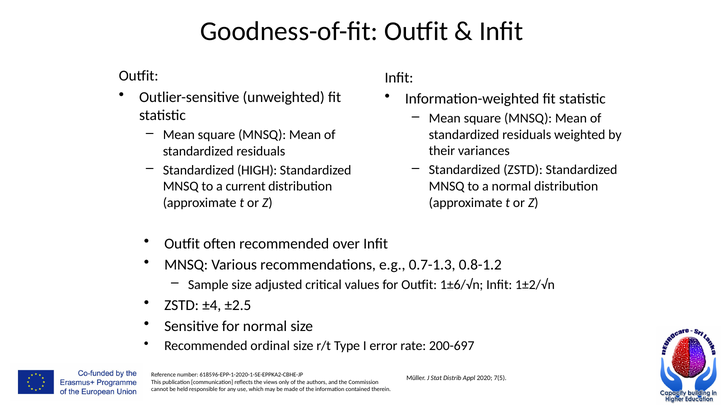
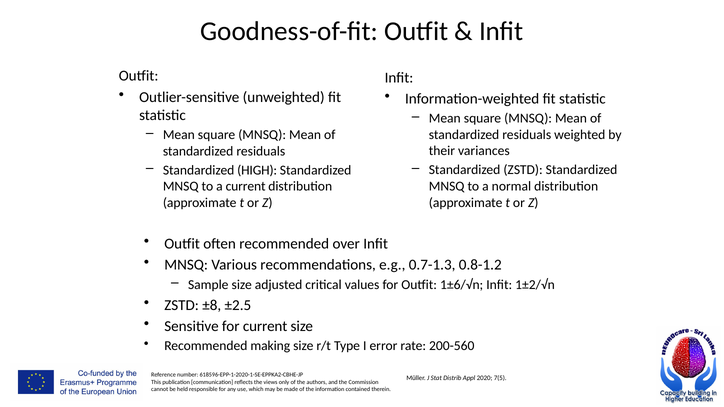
±4: ±4 -> ±8 (212, 305)
for normal: normal -> current (265, 326)
ordinal: ordinal -> making (270, 346)
200-697: 200-697 -> 200-560 (452, 346)
